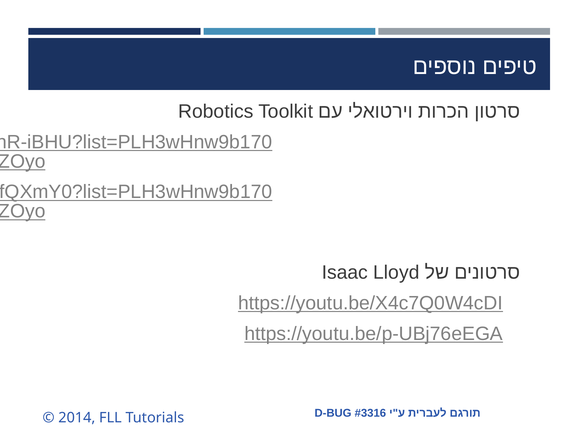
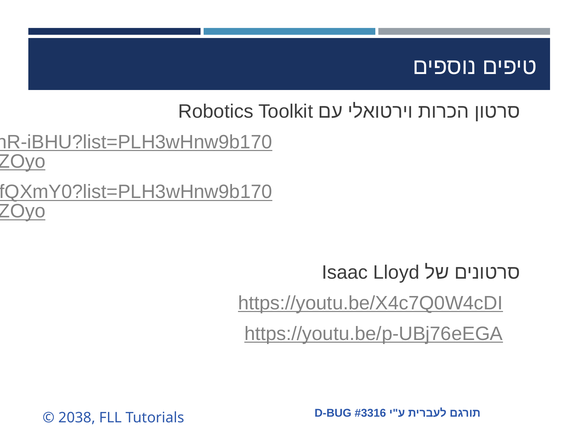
2014: 2014 -> 2038 (77, 417)
